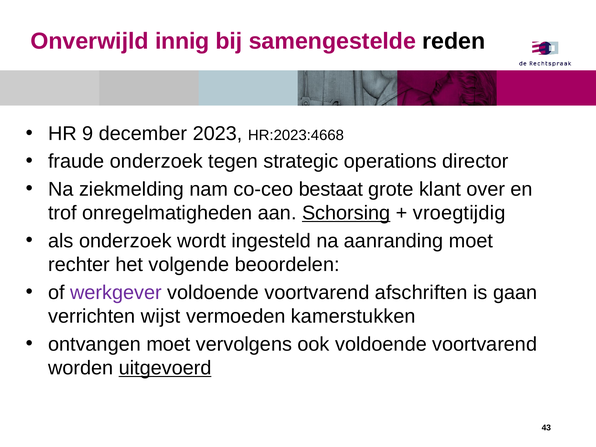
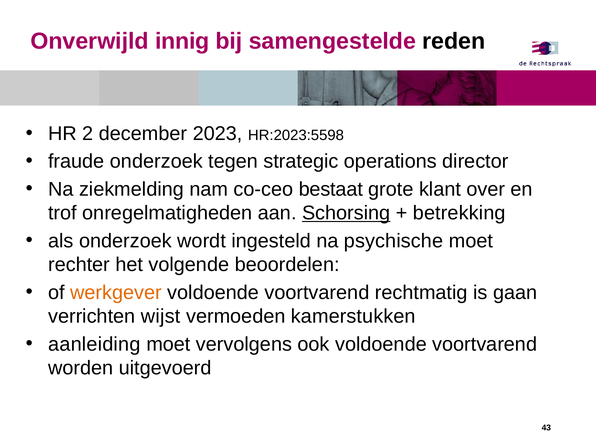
9: 9 -> 2 (88, 134)
HR:2023:4668: HR:2023:4668 -> HR:2023:5598 (296, 135)
vroegtijdig: vroegtijdig -> betrekking (459, 213)
aanranding: aanranding -> psychische (394, 241)
werkgever colour: purple -> orange (116, 292)
afschriften: afschriften -> rechtmatig (421, 292)
ontvangen: ontvangen -> aanleiding (94, 344)
uitgevoerd underline: present -> none (165, 368)
